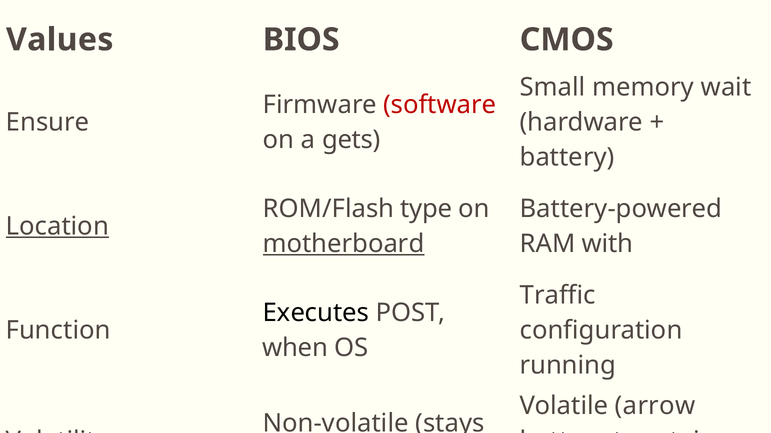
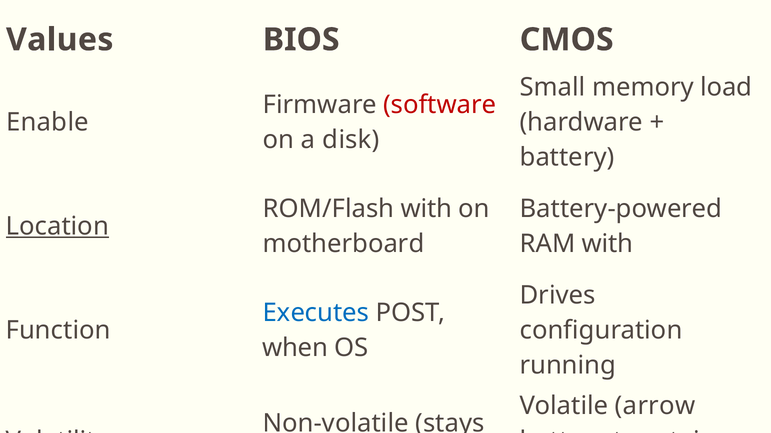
wait: wait -> load (726, 88)
Ensure: Ensure -> Enable (48, 123)
gets: gets -> disk (351, 140)
ROM/Flash type: type -> with (426, 209)
motherboard underline: present -> none (344, 244)
Traffic: Traffic -> Drives (558, 296)
Executes colour: black -> blue (316, 313)
